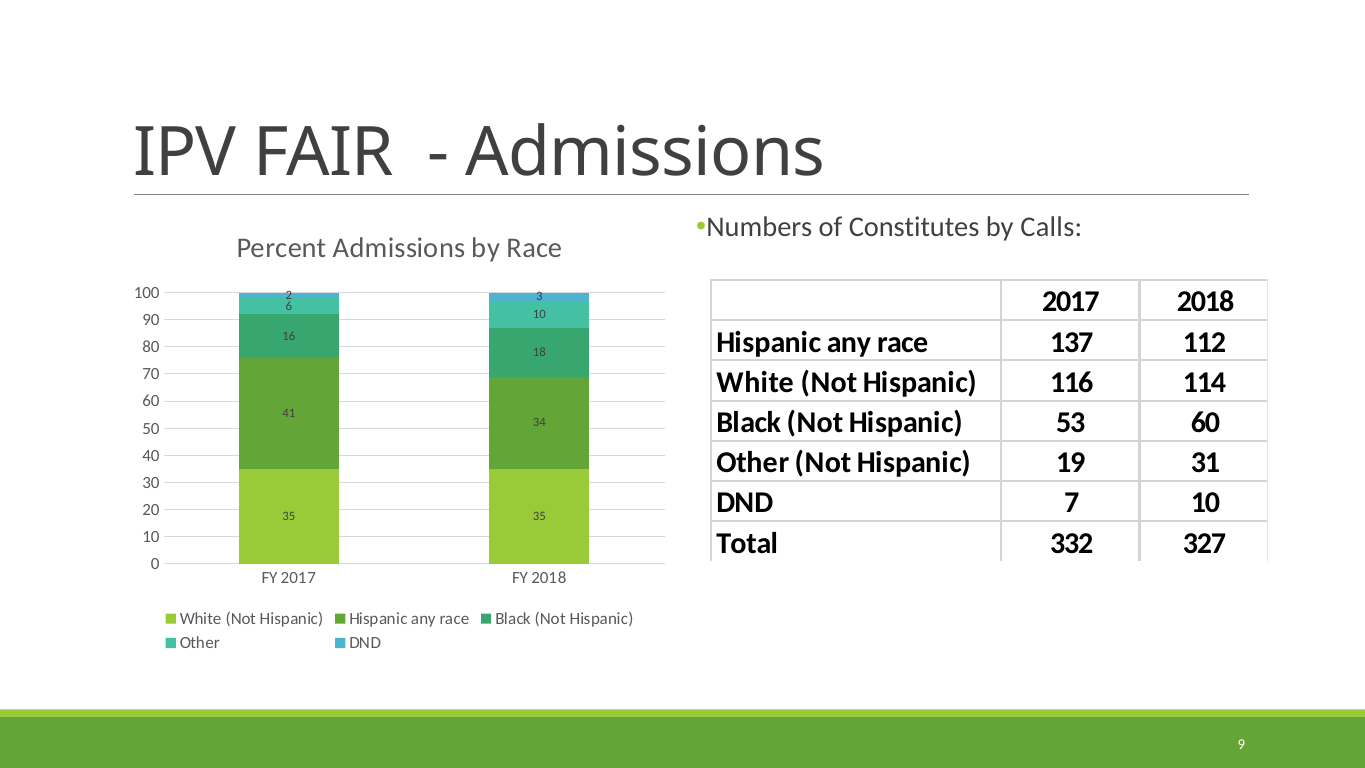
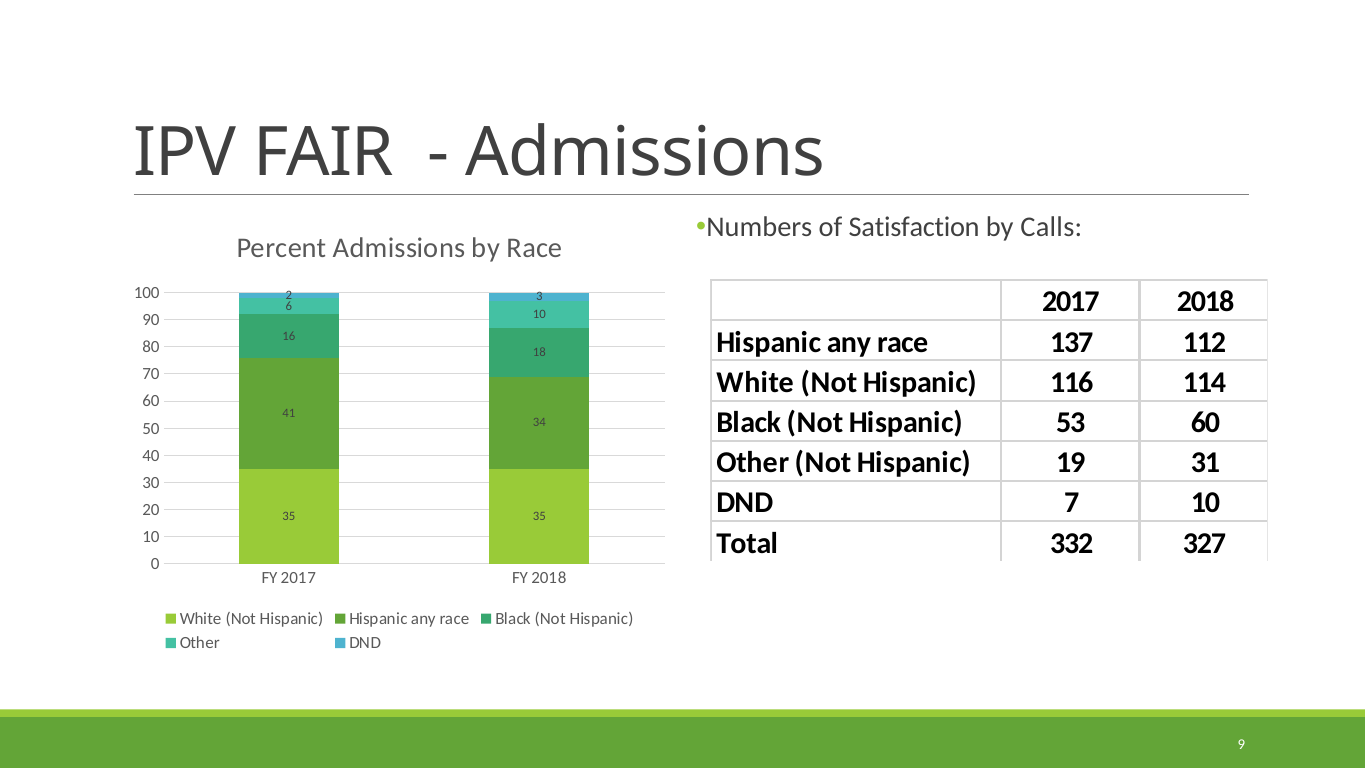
Constitutes: Constitutes -> Satisfaction (914, 227)
